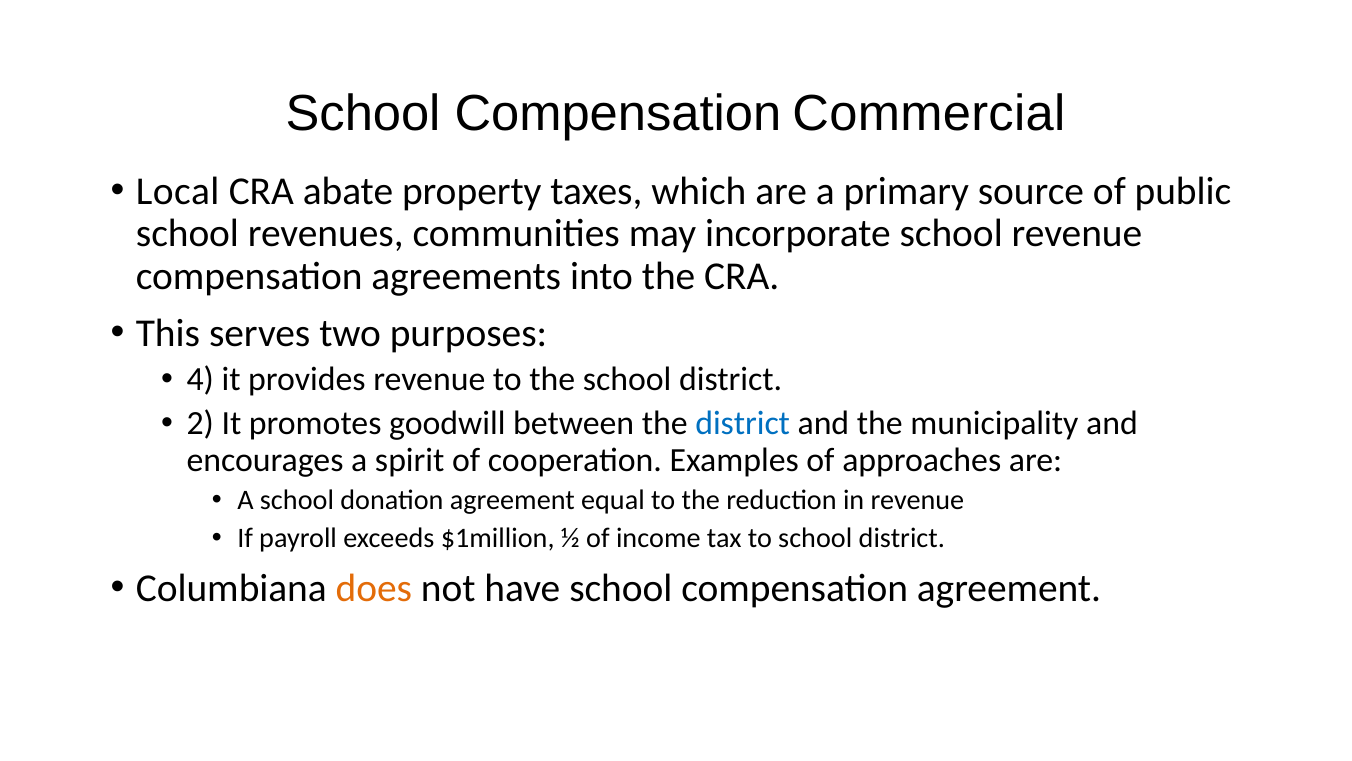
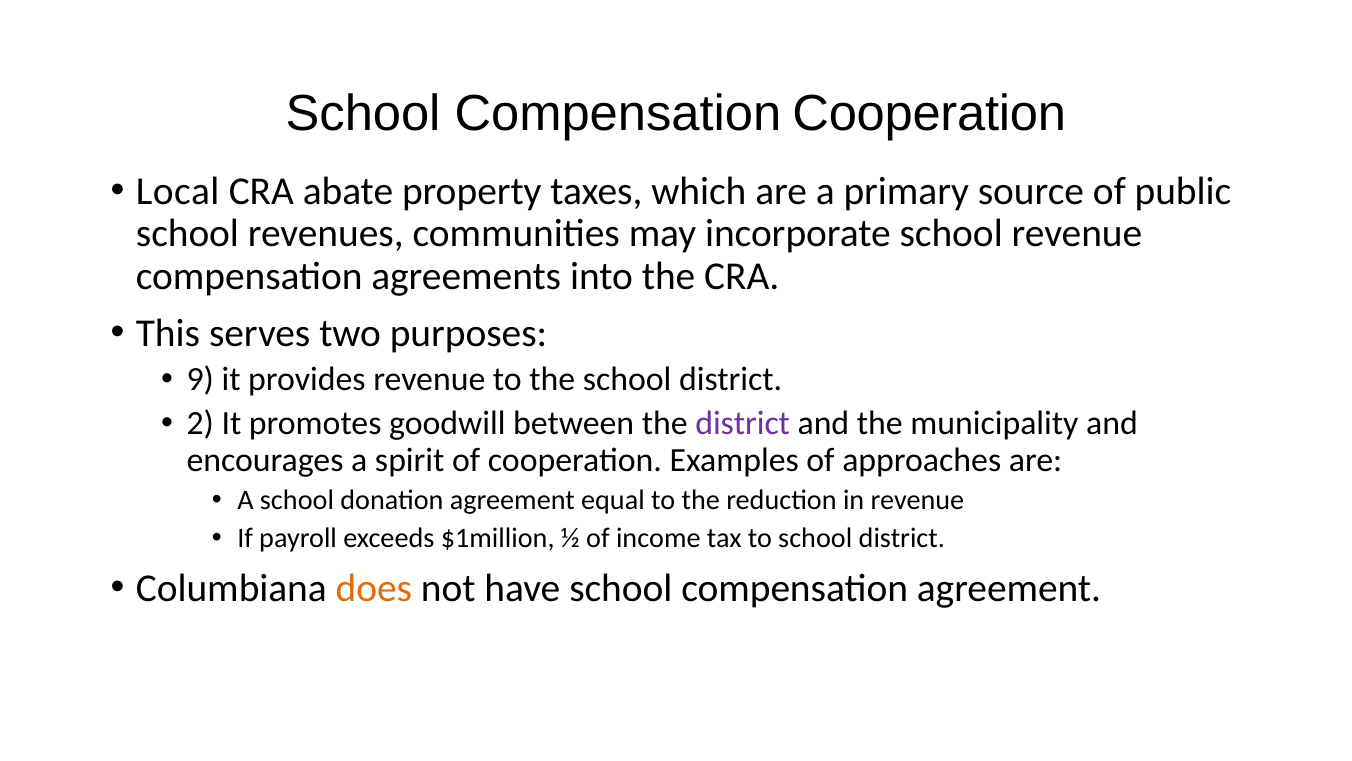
Compensation Commercial: Commercial -> Cooperation (929, 114)
4: 4 -> 9 (200, 380)
district colour: blue -> purple (743, 423)
